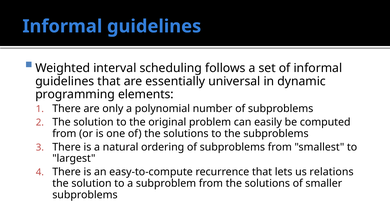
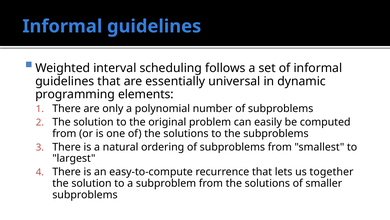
relations: relations -> together (332, 171)
